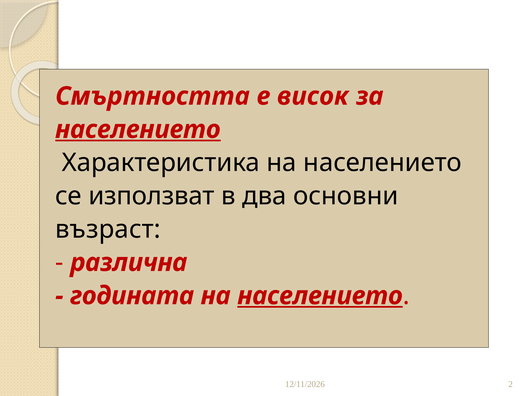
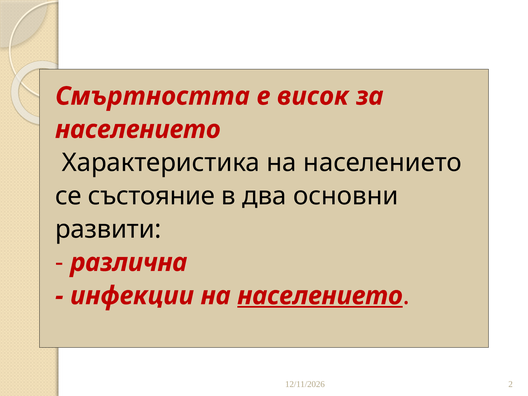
населението underline: present -> none (138, 129)
използват: използват -> състояние (152, 196)
възраст: възраст -> развити (108, 229)
годината: годината -> инфекции (132, 296)
